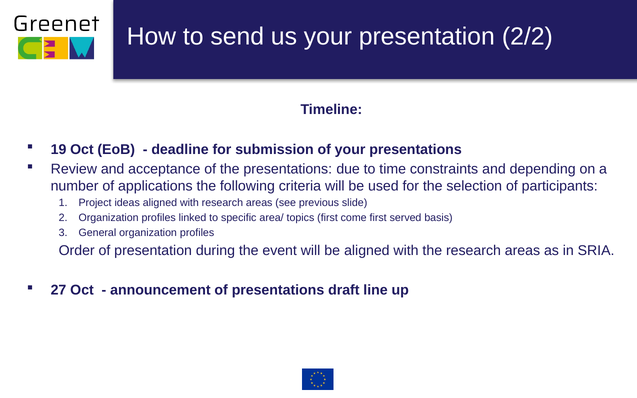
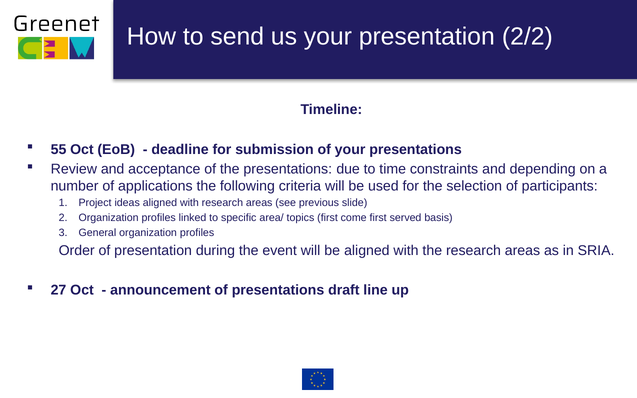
19: 19 -> 55 (59, 149)
